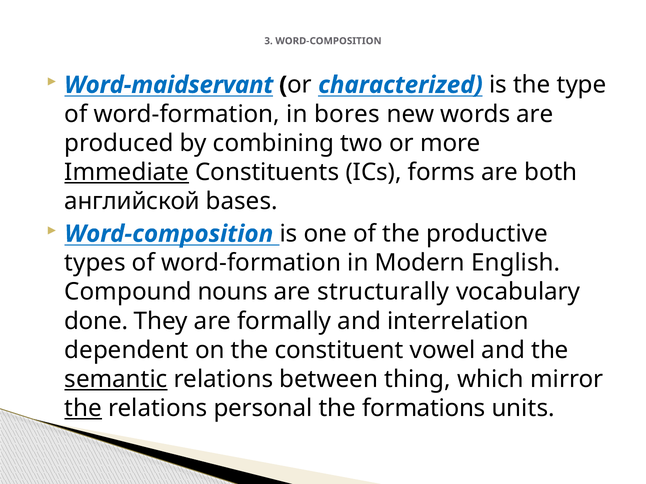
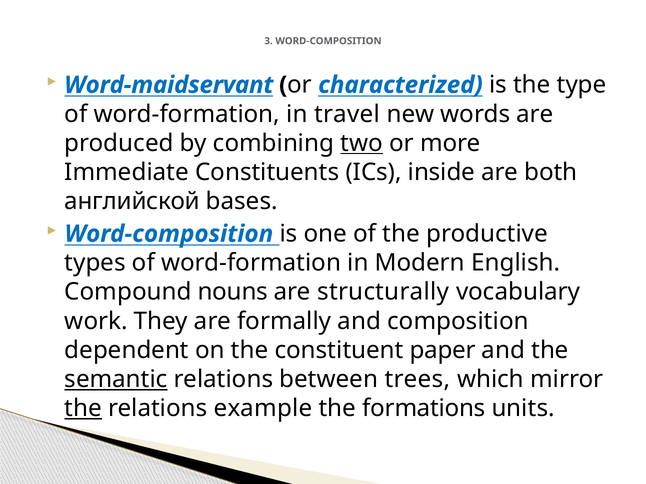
bores: bores -> travel (347, 114)
two underline: none -> present (362, 143)
Immediate underline: present -> none (127, 172)
forms: forms -> inside (441, 172)
done: done -> work (96, 321)
interrelation: interrelation -> composition (458, 321)
vowel: vowel -> paper (443, 350)
thing: thing -> trees (417, 380)
personal: personal -> example (263, 409)
